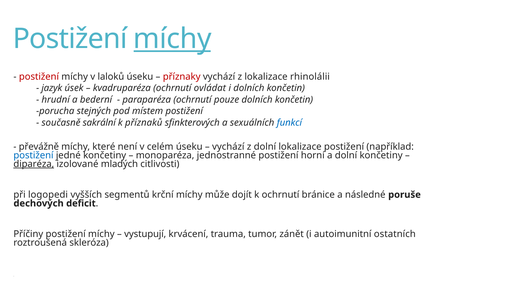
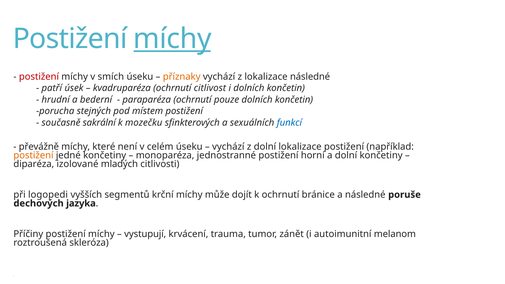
laloků: laloků -> smích (111, 77)
příznaky colour: red -> orange (182, 77)
lokalizace rhinolálii: rhinolálii -> následné (310, 77)
jazyk: jazyk -> patří (52, 88)
ovládat: ovládat -> citlivost (210, 88)
příznaků: příznaků -> mozečku (144, 123)
postižení colour: blue -> orange (33, 155)
diparéza underline: present -> none (34, 164)
deficit: deficit -> jazyka (81, 203)
ostatních: ostatních -> melanom (395, 234)
